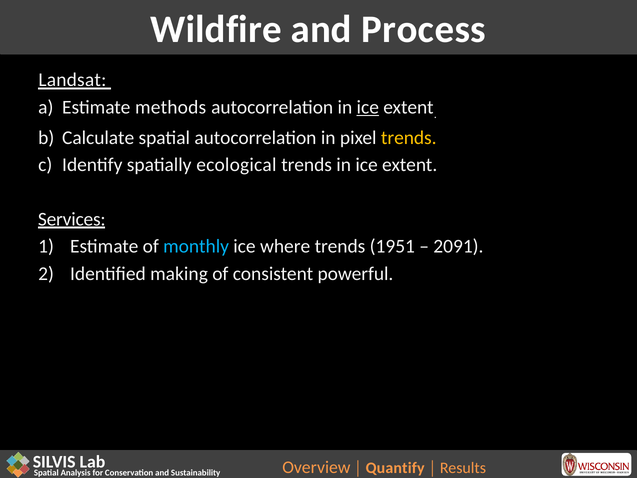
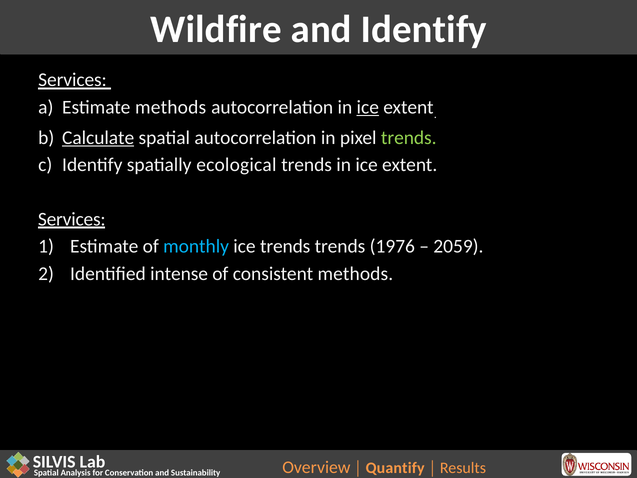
and Process: Process -> Identify (424, 29)
Landsat: Landsat -> Services (73, 80)
Calculate underline: none -> present (98, 138)
trends colour: yellow -> light green (409, 138)
ice where: where -> trends (285, 246)
1951: 1951 -> 1976 (392, 246)
2091: 2091 -> 2059 (458, 246)
making: making -> intense (179, 274)
consistent powerful: powerful -> methods (355, 274)
